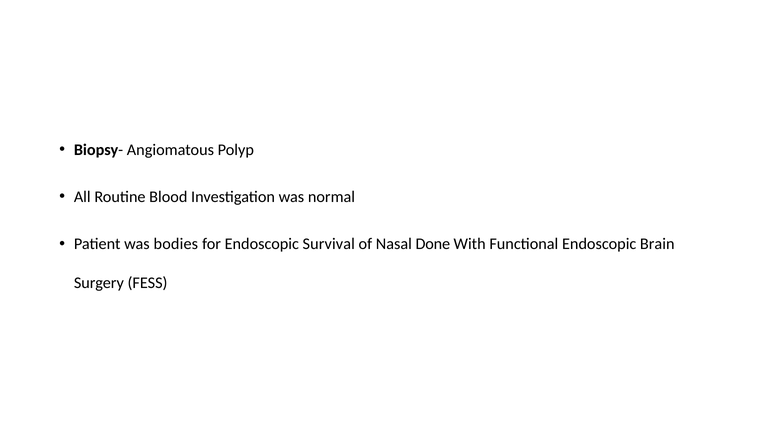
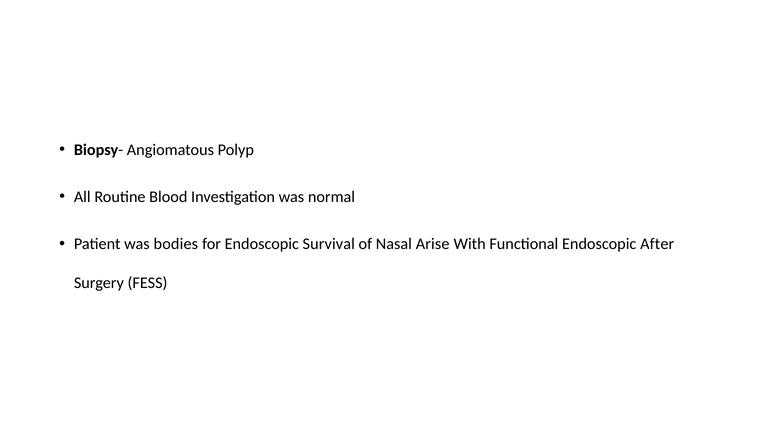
Done: Done -> Arise (433, 244)
Brain: Brain -> After (657, 244)
